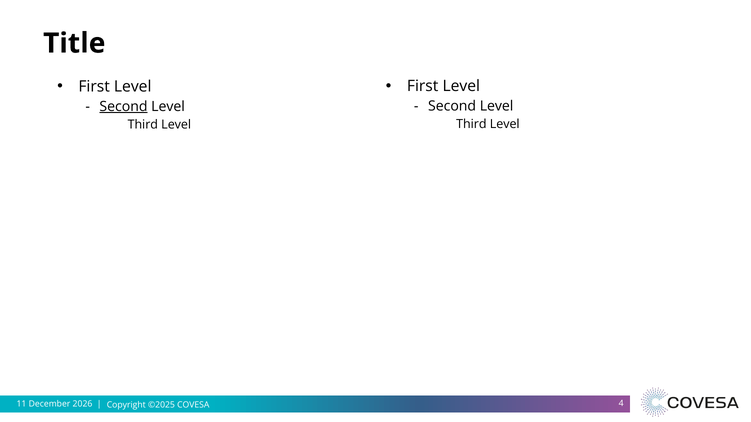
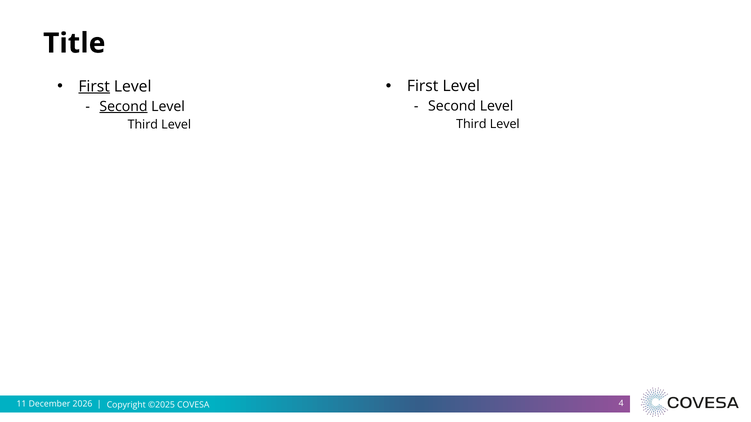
First underline: none -> present (94, 87)
